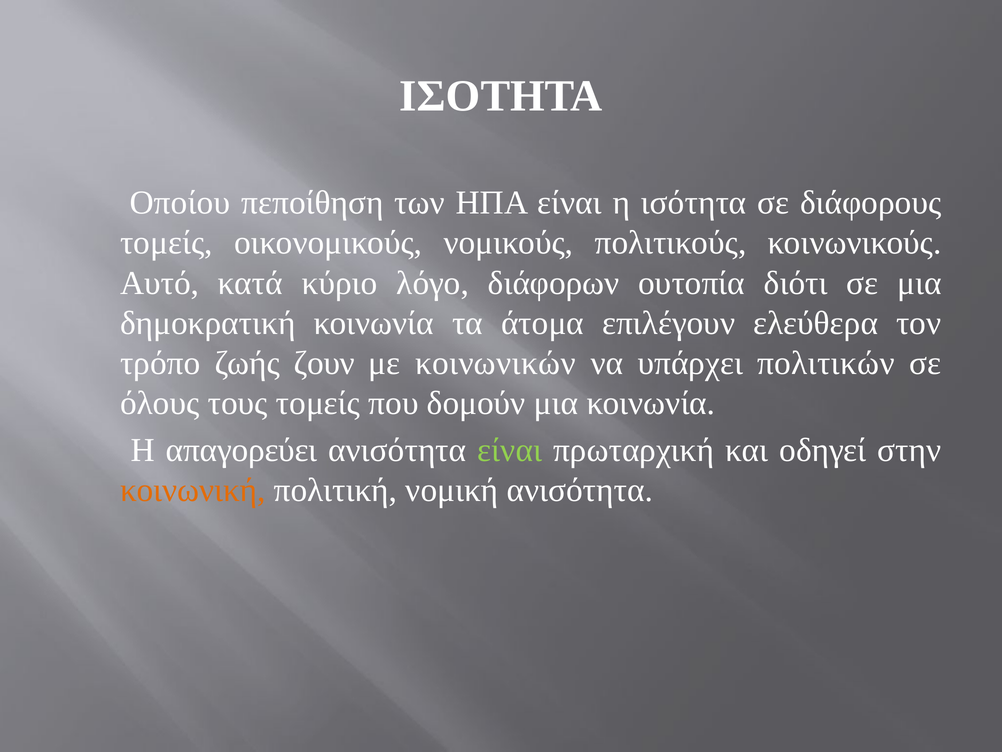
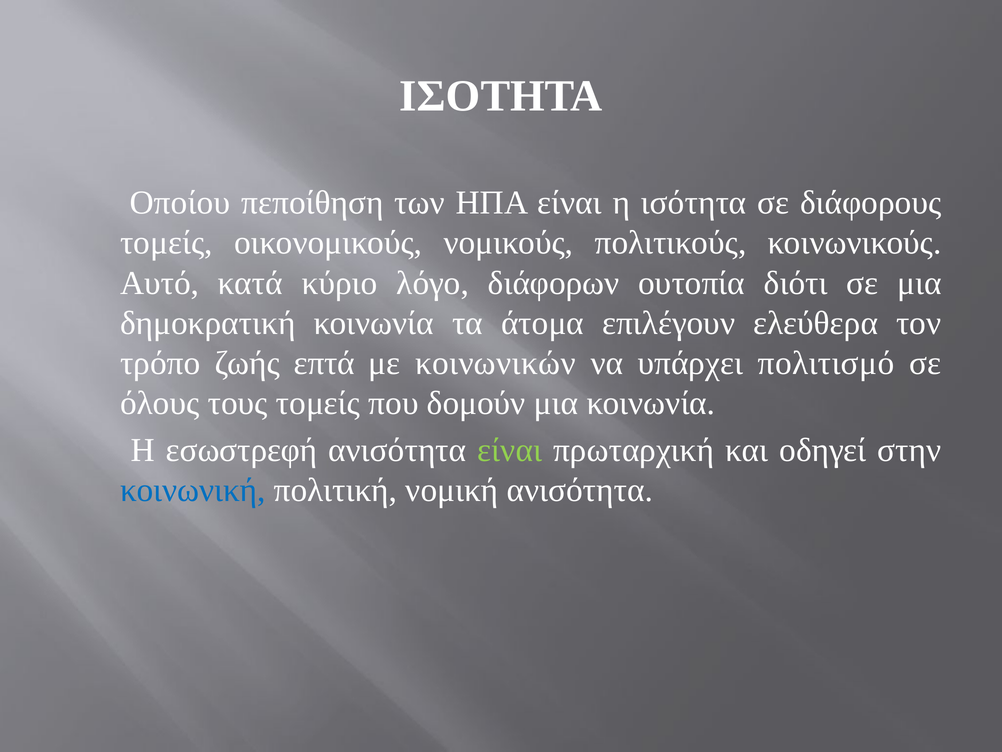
ζουν: ζουν -> επτά (324, 363)
πολιτικών: πολιτικών -> πολιτισμό (826, 363)
απαγορεύει: απαγορεύει -> εσωστρεφή (242, 450)
κοινωνική colour: orange -> blue (193, 490)
